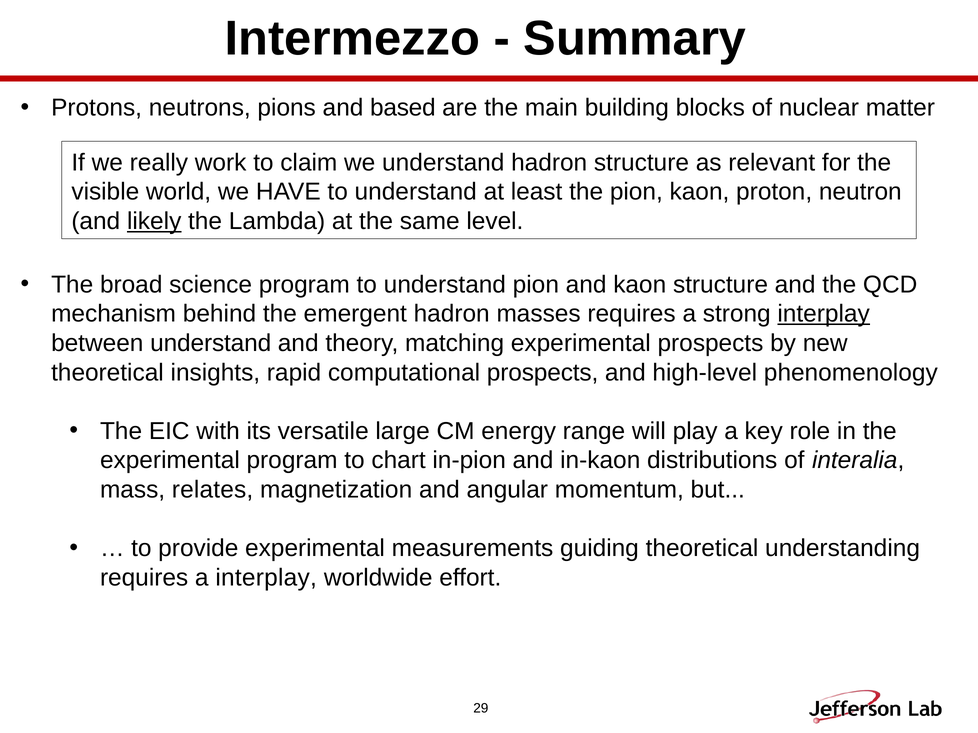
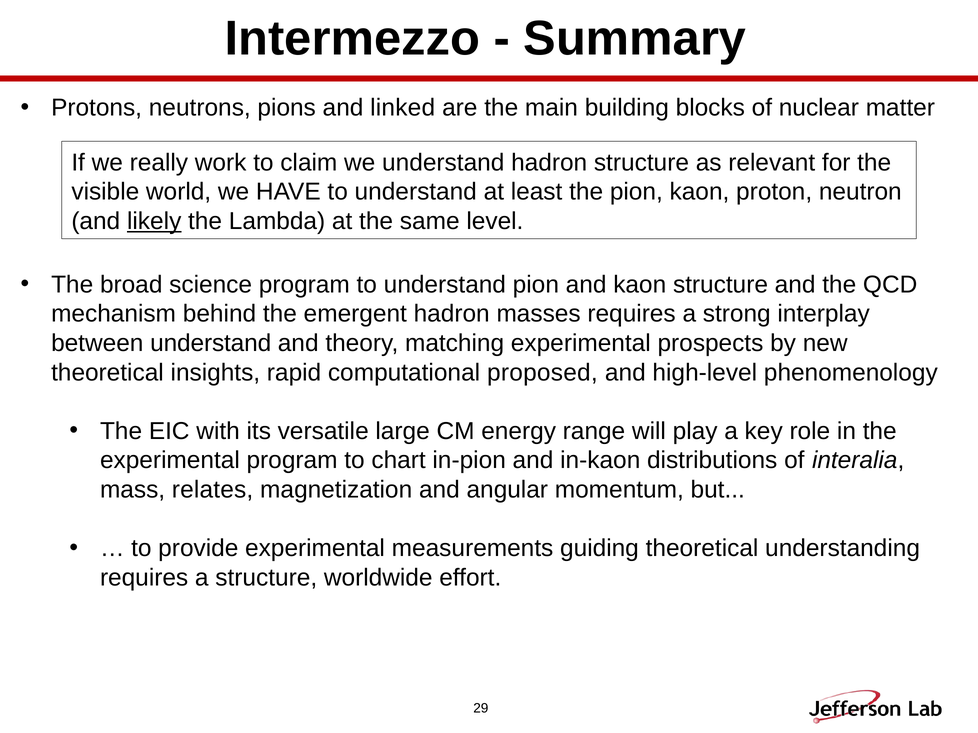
based: based -> linked (403, 108)
interplay underline: present -> none (824, 314)
computational prospects: prospects -> proposed (542, 373)
a interplay: interplay -> structure (266, 578)
